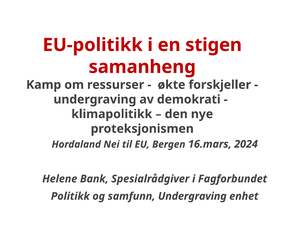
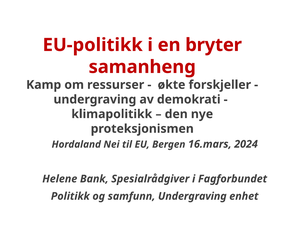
stigen: stigen -> bryter (214, 45)
